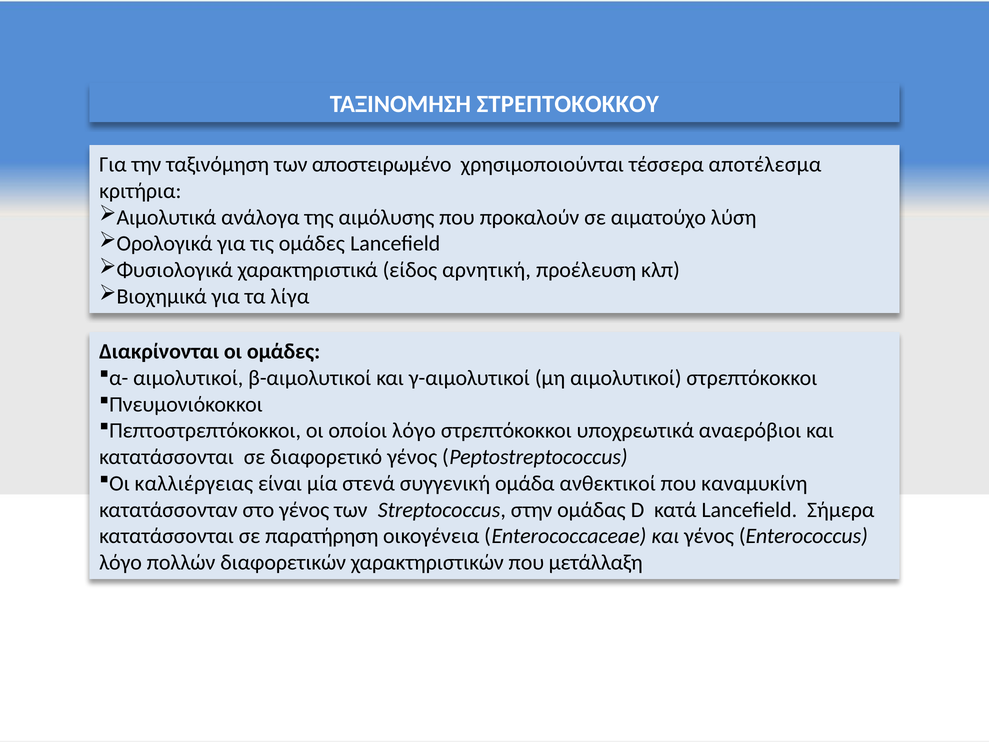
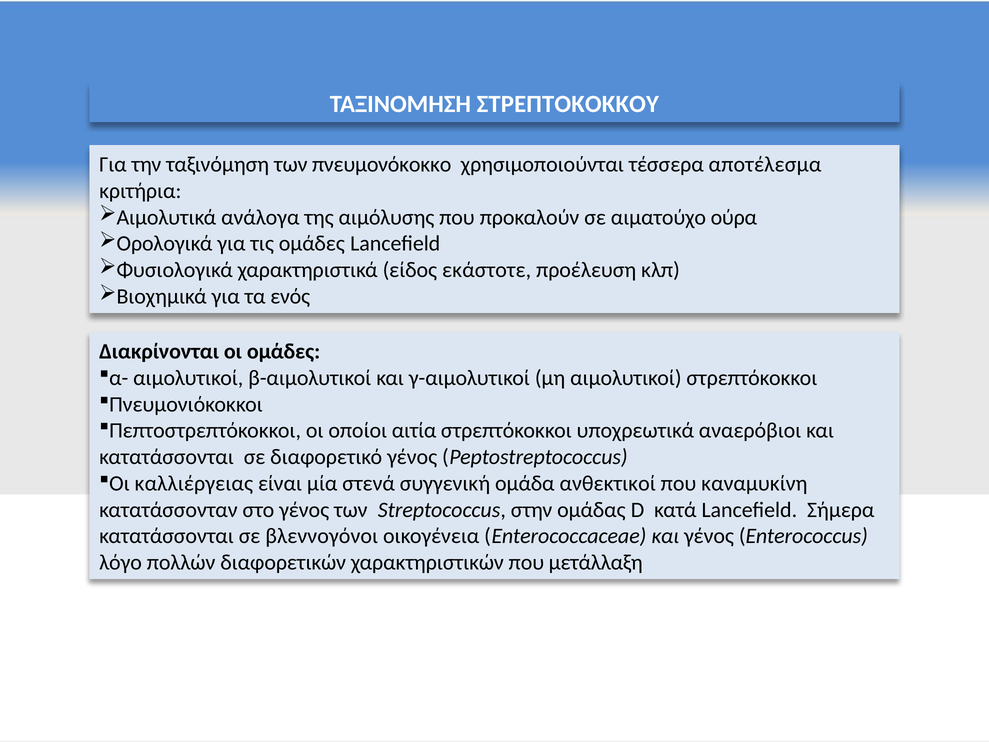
αποστειρωμένο: αποστειρωμένο -> πνευμονόκοκκο (382, 165)
λύση: λύση -> ούρα (734, 217)
αρνητική: αρνητική -> εκάστοτε (487, 270)
λίγα: λίγα -> ενός (290, 296)
οποίοι λόγο: λόγο -> αιτία (414, 431)
παρατήρηση: παρατήρηση -> βλεννογόνοι (322, 536)
